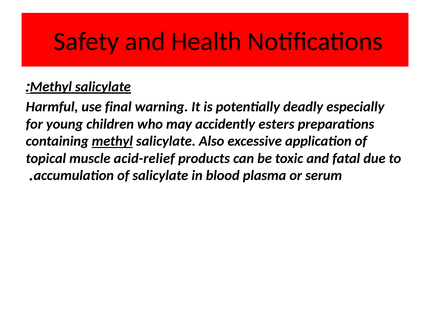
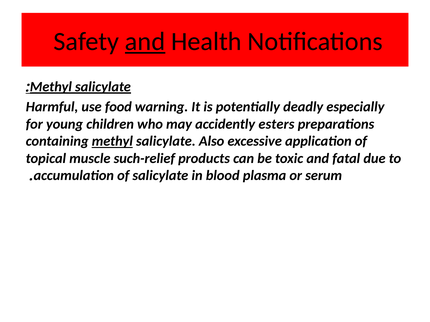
and underline: none -> present (145, 42)
final: final -> food (118, 107)
acid-relief: acid-relief -> such-relief (144, 159)
